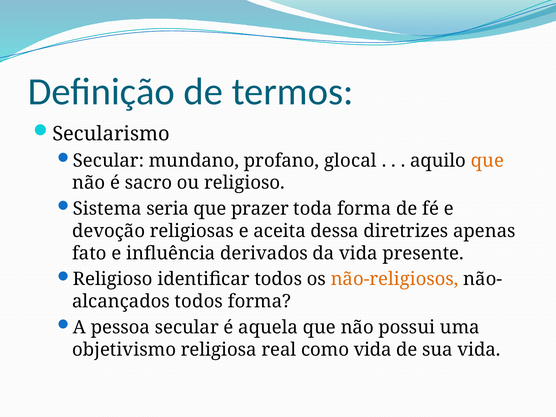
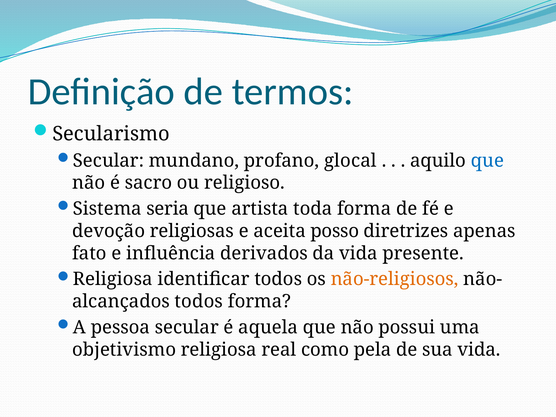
que colour: orange -> blue (487, 161)
prazer: prazer -> artista (260, 209)
dessa: dessa -> posso (335, 231)
Religioso: Religioso -> Religiosa (113, 279)
como vida: vida -> pela (373, 350)
